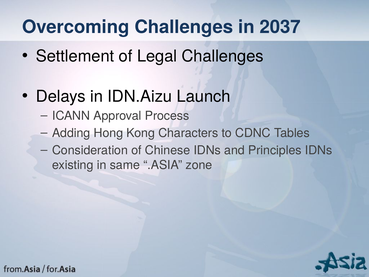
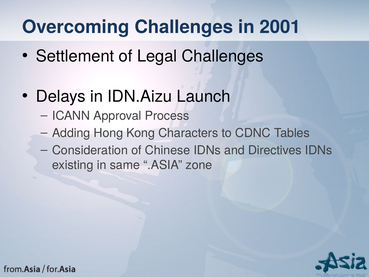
2037: 2037 -> 2001 (280, 27)
Principles: Principles -> Directives (275, 150)
